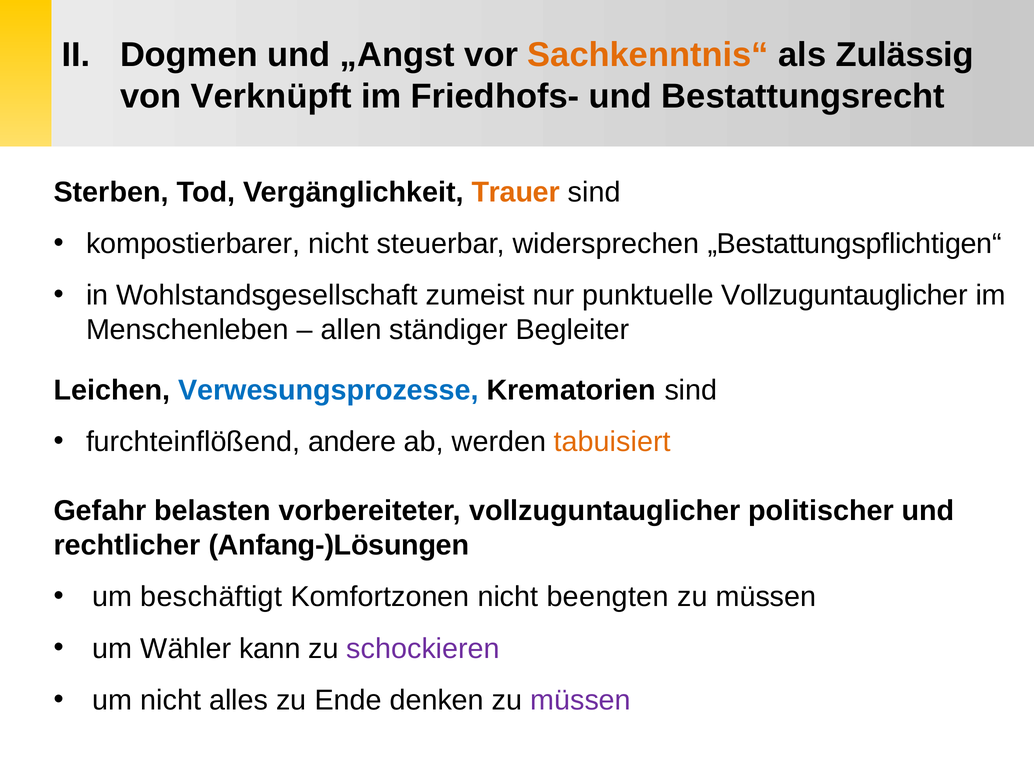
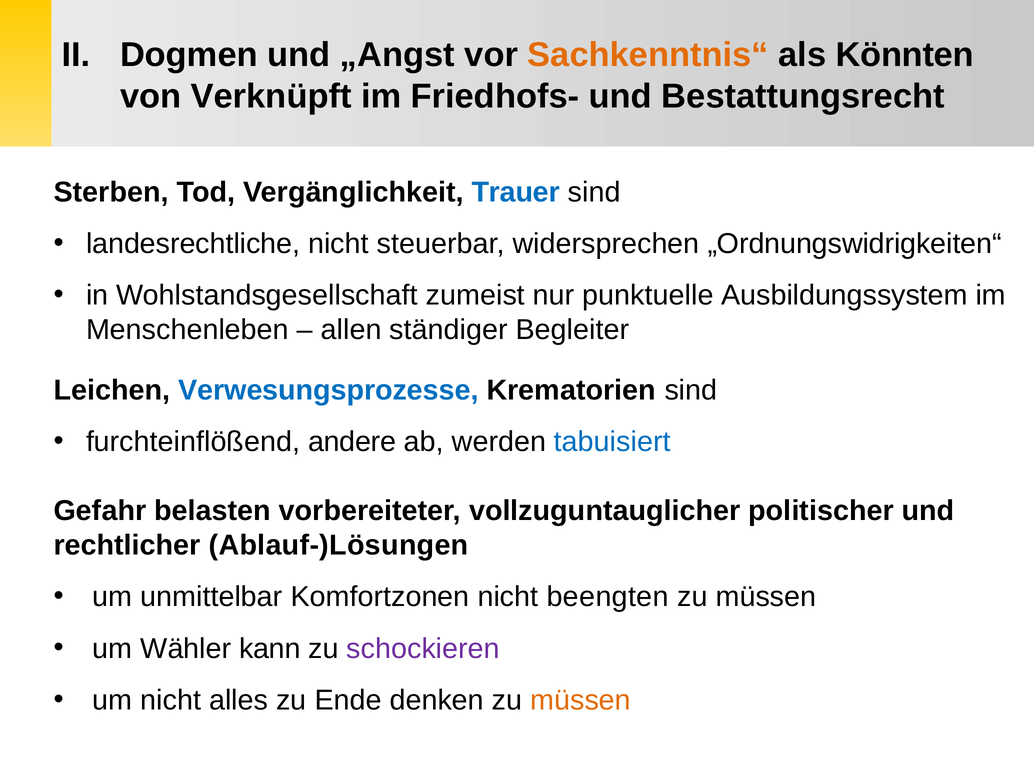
Zulässig: Zulässig -> Könnten (905, 55)
Trauer colour: orange -> blue (516, 192)
kompostierbarer: kompostierbarer -> landesrechtliche (193, 244)
„Bestattungspflichtigen“: „Bestattungspflichtigen“ -> „Ordnungswidrigkeiten“ (855, 244)
punktuelle Vollzuguntauglicher: Vollzuguntauglicher -> Ausbildungssystem (845, 296)
tabuisiert colour: orange -> blue (612, 442)
Anfang-)Lösungen: Anfang-)Lösungen -> Ablauf-)Lösungen (339, 546)
beschäftigt: beschäftigt -> unmittelbar (211, 597)
müssen colour: purple -> orange (581, 701)
